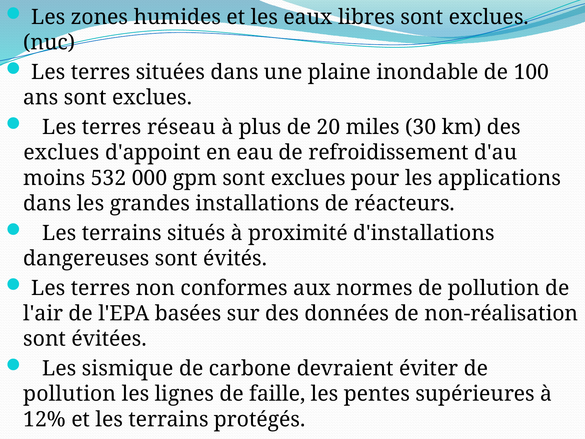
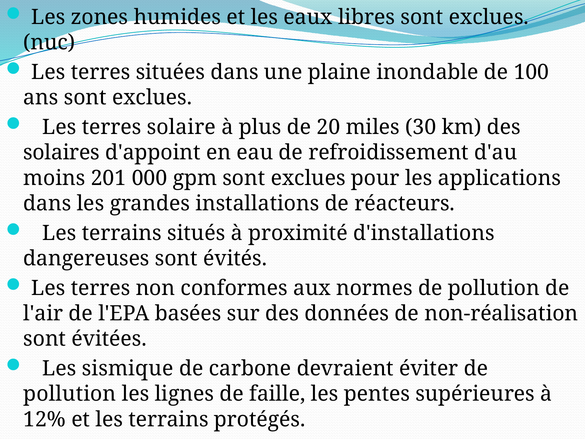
réseau: réseau -> solaire (181, 127)
exclues: exclues -> solaires (62, 153)
532: 532 -> 201 (109, 178)
